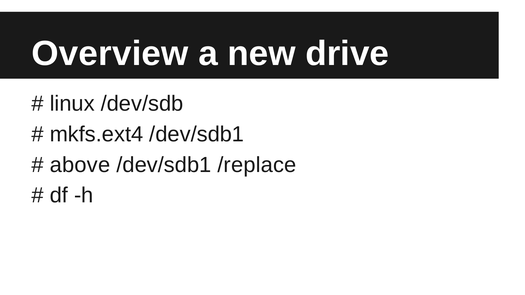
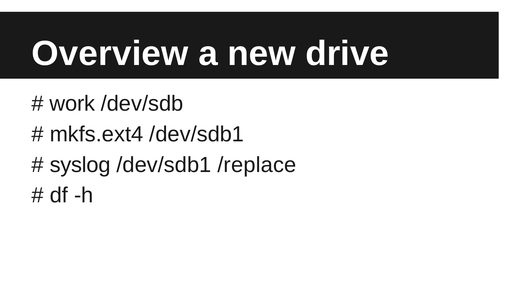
linux: linux -> work (72, 104)
above: above -> syslog (80, 165)
